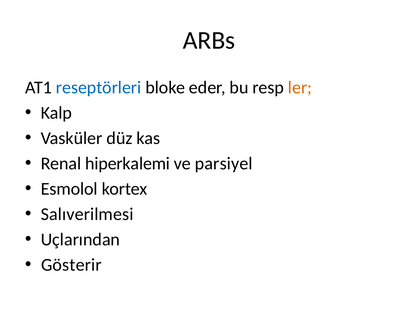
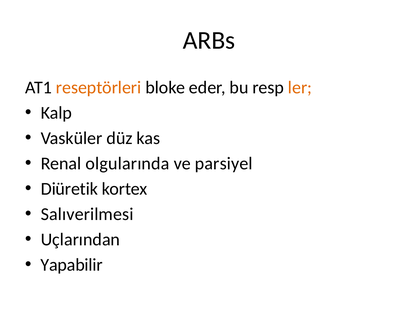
reseptörleri colour: blue -> orange (99, 87)
hiperkalemi: hiperkalemi -> olgularında (128, 163)
Esmolol: Esmolol -> Diüretik (69, 189)
Gösterir: Gösterir -> Yapabilir (72, 265)
